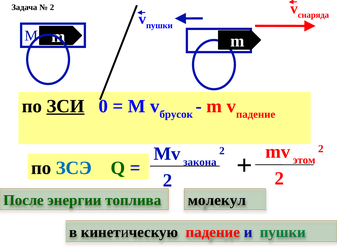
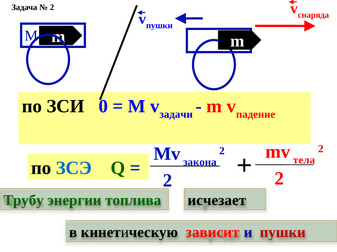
ЗСИ underline: present -> none (65, 106)
брусок: брусок -> задачи (176, 115)
этом: этом -> тела (304, 160)
После: После -> Трубу (24, 201)
молекул: молекул -> исчезает (217, 201)
кинетическую падение: падение -> зависит (213, 233)
пушки colour: green -> red (283, 233)
